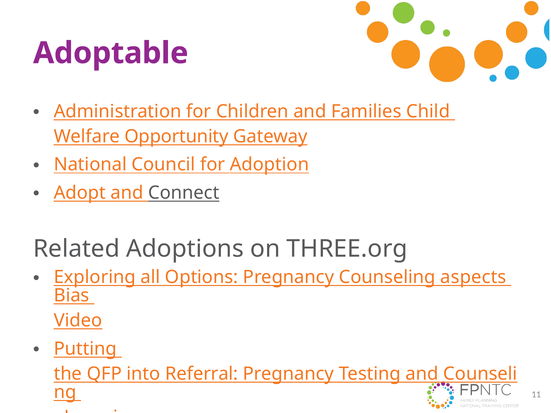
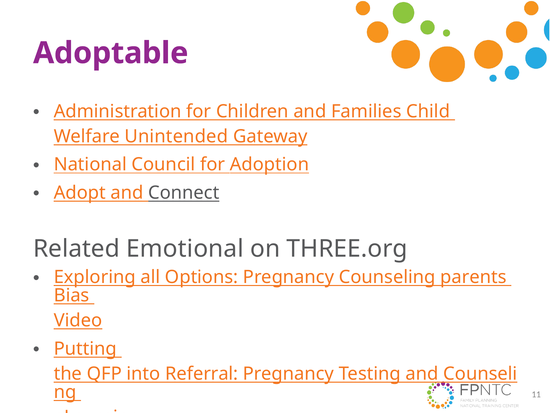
Opportunity: Opportunity -> Unintended (176, 137)
Adoptions: Adoptions -> Emotional (185, 249)
aspects: aspects -> parents (473, 277)
